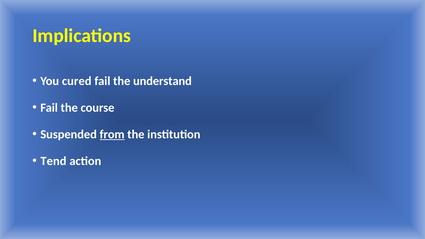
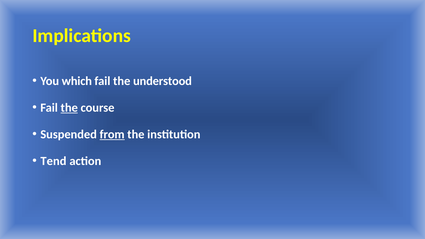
cured: cured -> which (77, 81)
understand: understand -> understood (162, 81)
the underline: none -> present (69, 108)
